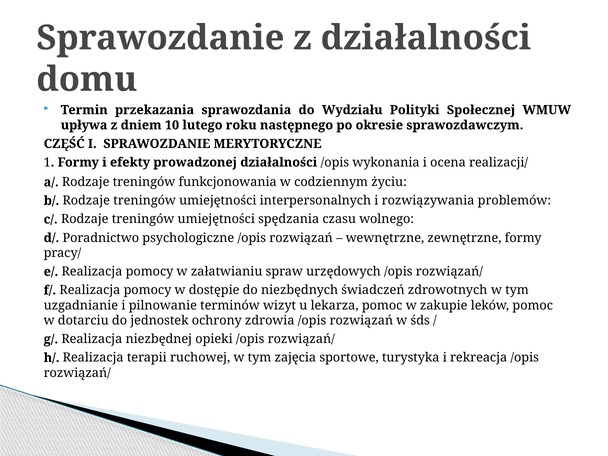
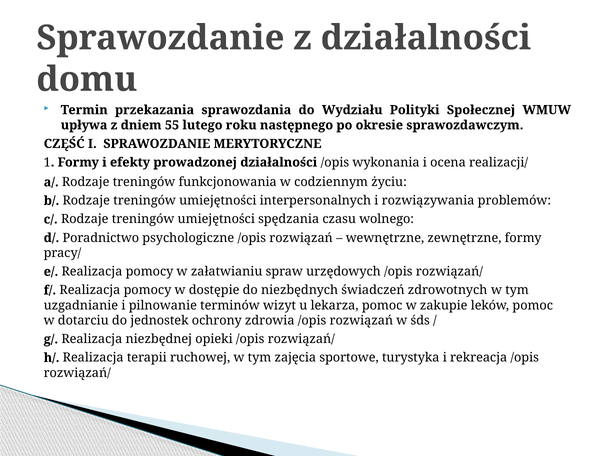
10: 10 -> 55 (172, 125)
